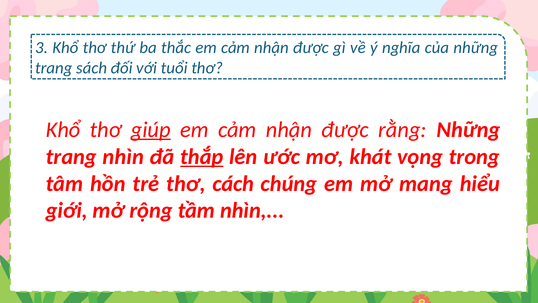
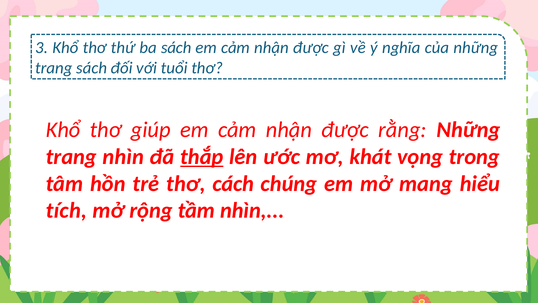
ba thắc: thắc -> sách (176, 48)
giúp underline: present -> none (151, 130)
giới: giới -> tích (66, 210)
